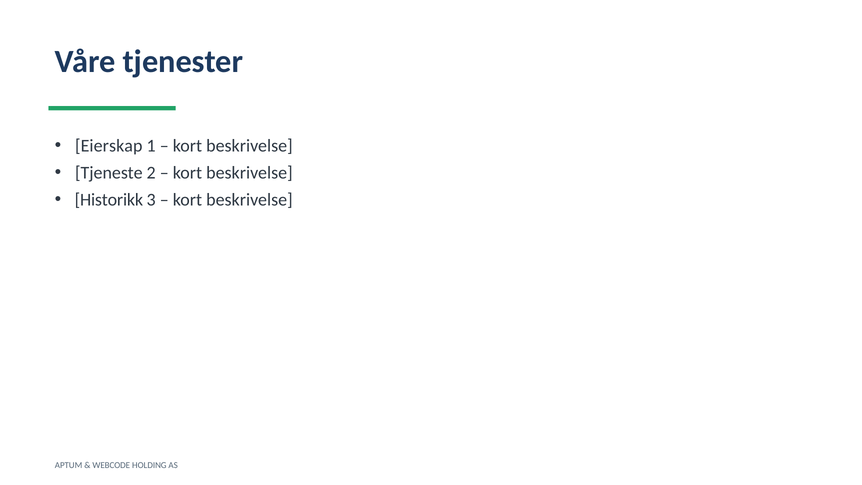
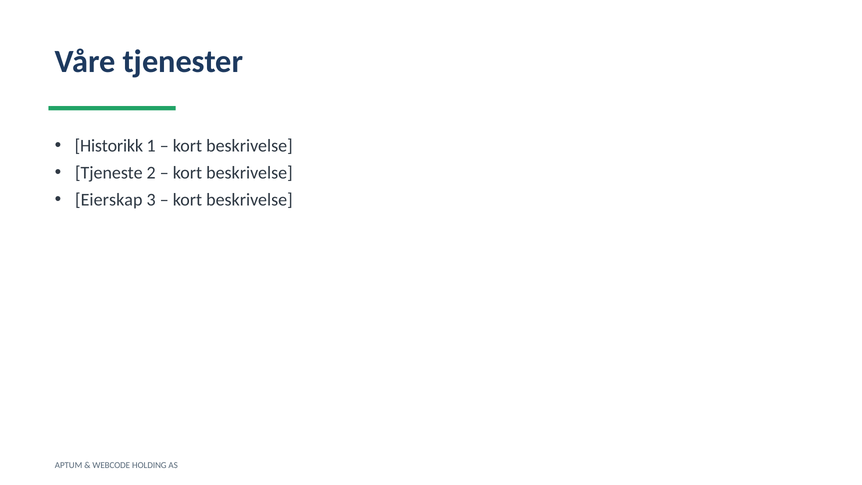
Eierskap: Eierskap -> Historikk (109, 146)
Historikk: Historikk -> Eierskap (109, 200)
